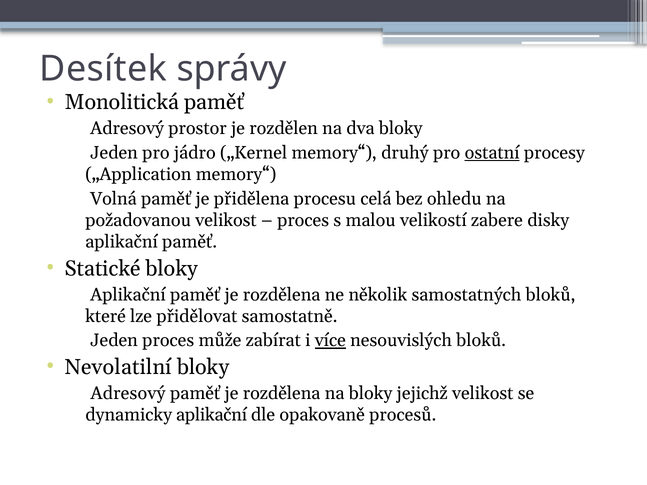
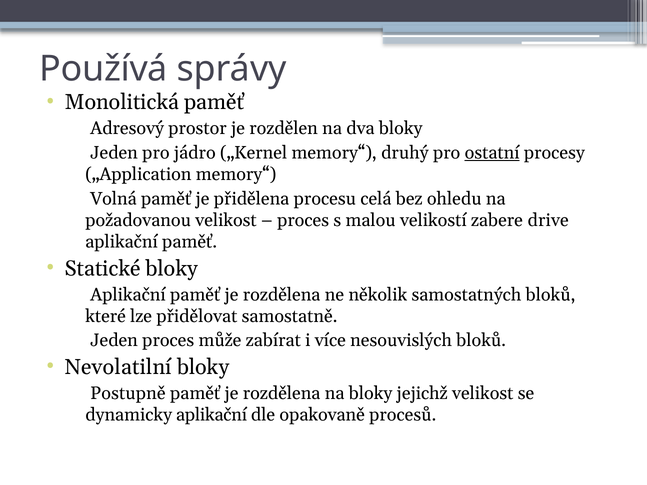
Desítek: Desítek -> Používá (104, 69)
disky: disky -> drive (548, 220)
více underline: present -> none (330, 341)
Adresový: Adresový -> Postupně (128, 394)
